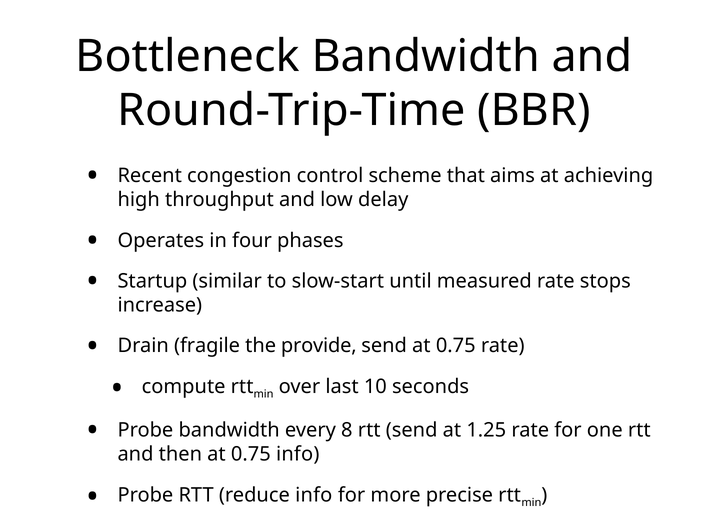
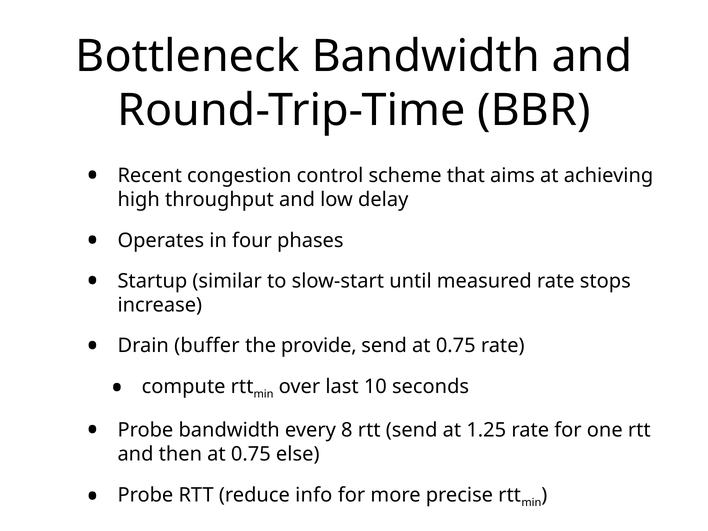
fragile: fragile -> buffer (207, 346)
0.75 info: info -> else (298, 454)
